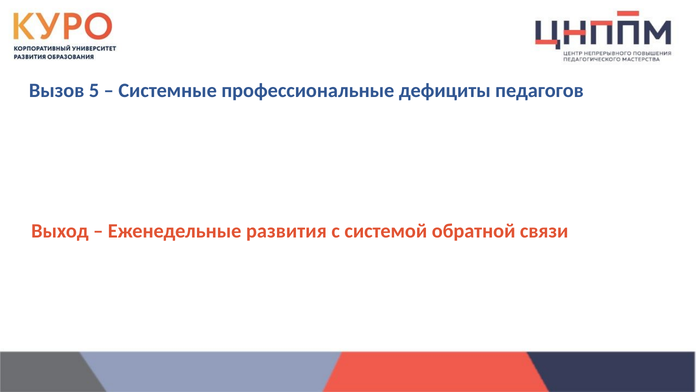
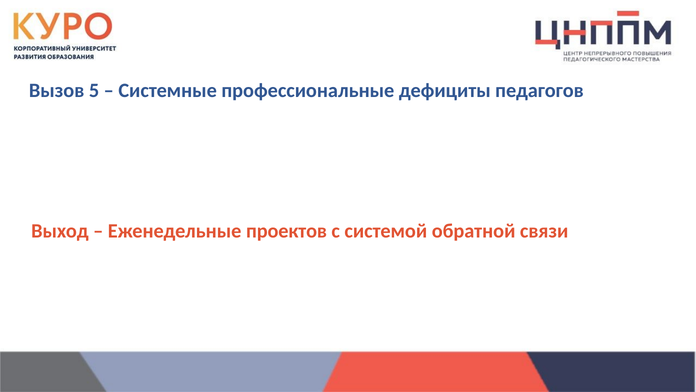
развития: развития -> проектов (286, 231)
